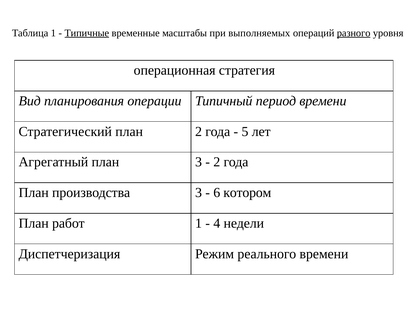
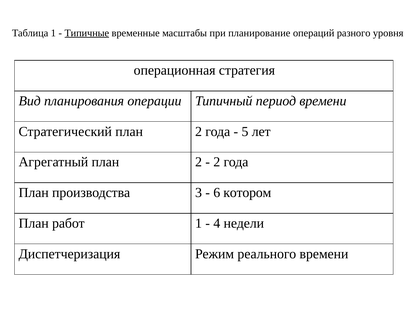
выполняемых: выполняемых -> планирование (259, 33)
разного underline: present -> none (354, 33)
Агрегатный план 3: 3 -> 2 (199, 162)
